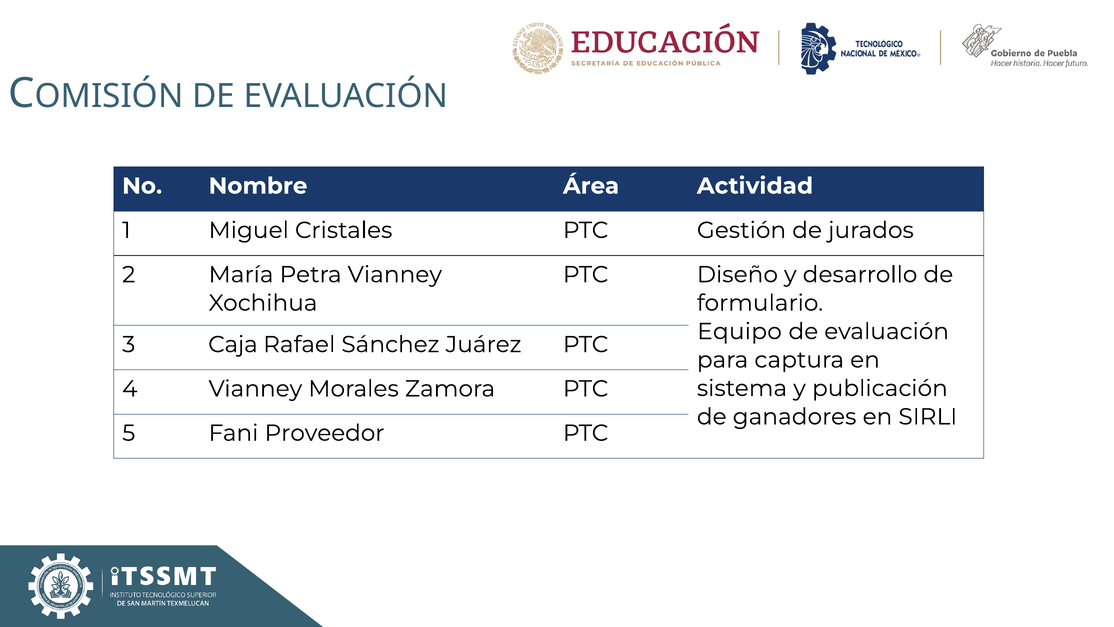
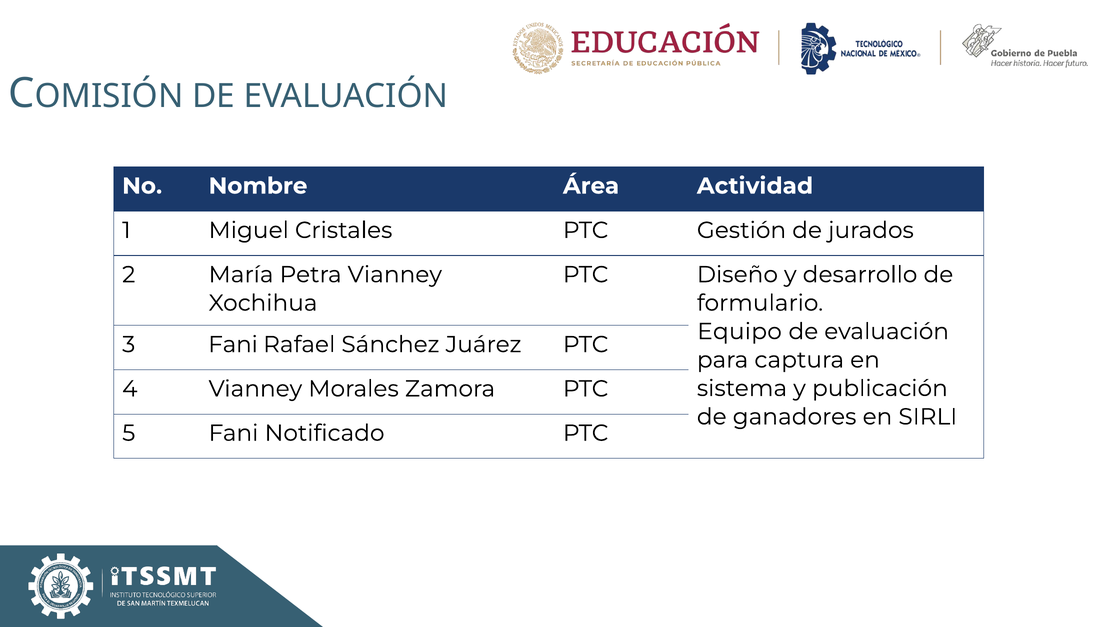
3 Caja: Caja -> Fani (233, 344)
Proveedor: Proveedor -> Notificado (325, 433)
